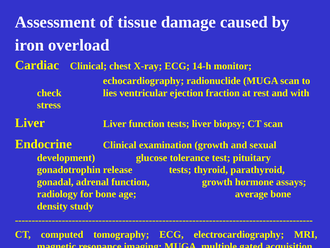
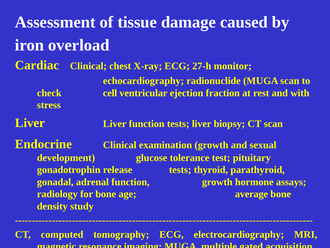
14-h: 14-h -> 27-h (202, 66)
lies: lies -> cell (110, 93)
